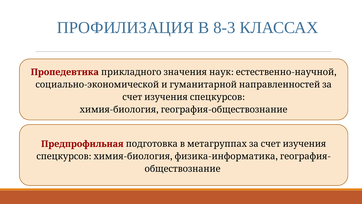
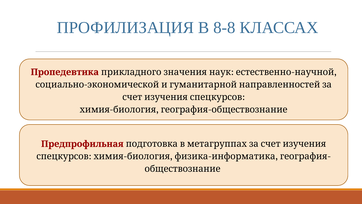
8-3: 8-3 -> 8-8 (224, 28)
